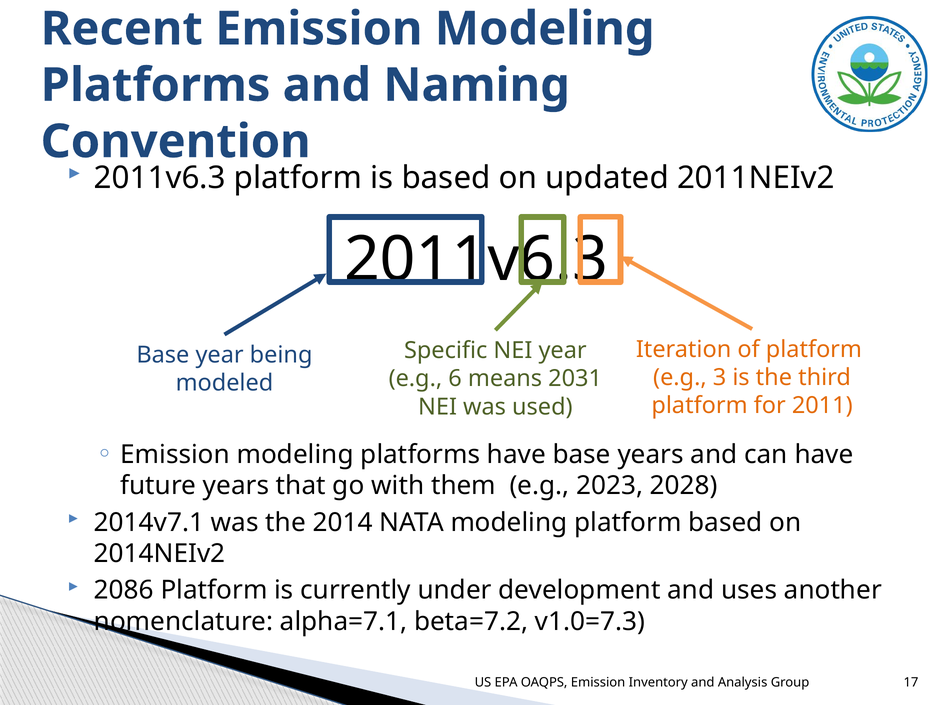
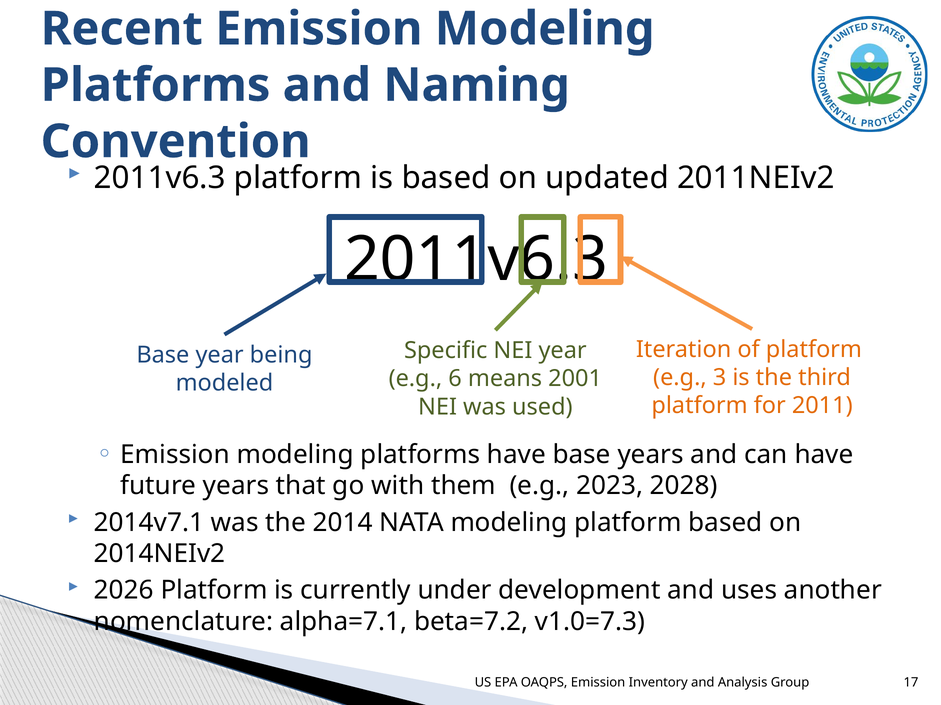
2031: 2031 -> 2001 (575, 379)
2086: 2086 -> 2026 (124, 591)
